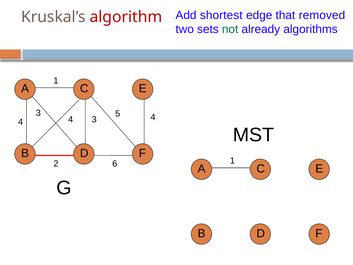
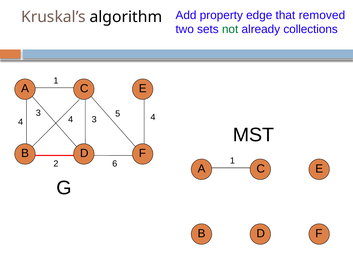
algorithm colour: red -> black (126, 17)
shortest: shortest -> property (221, 15)
algorithms: algorithms -> collections (311, 29)
